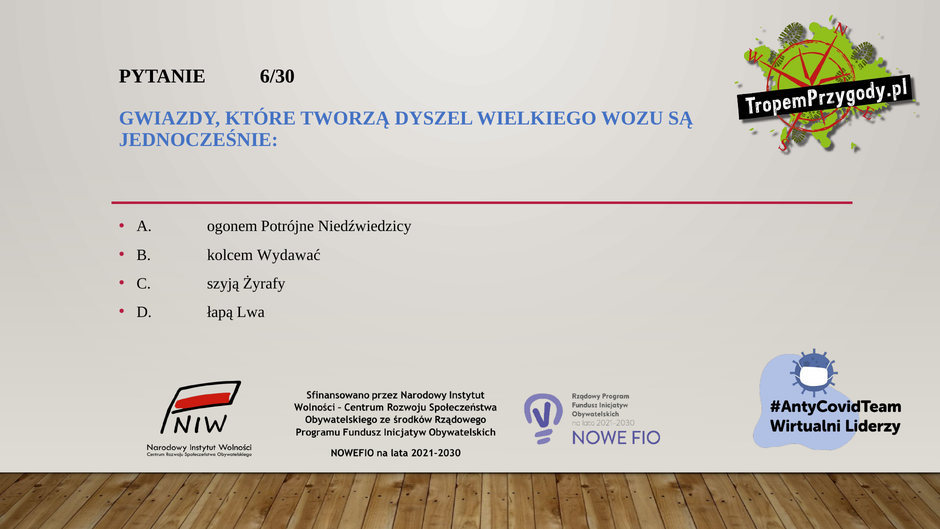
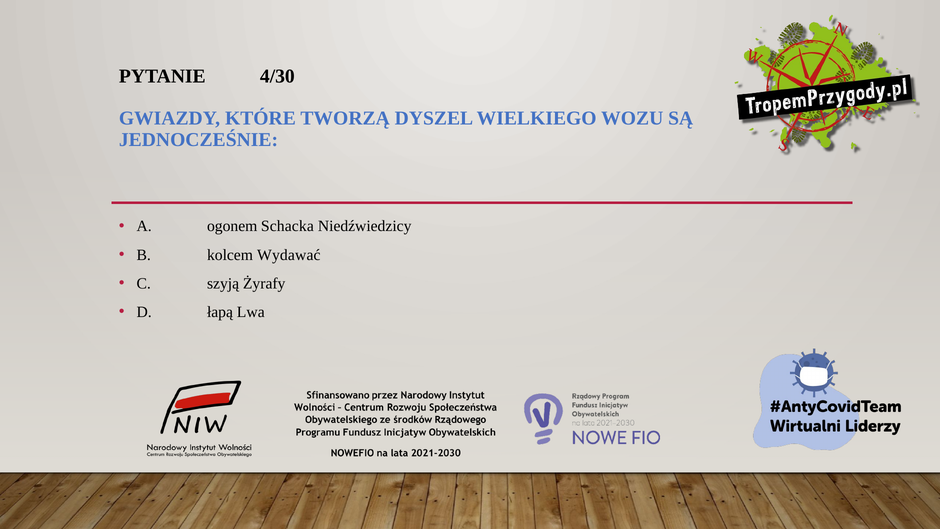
6/30: 6/30 -> 4/30 (277, 76)
Potrójne: Potrójne -> Schacka (287, 226)
